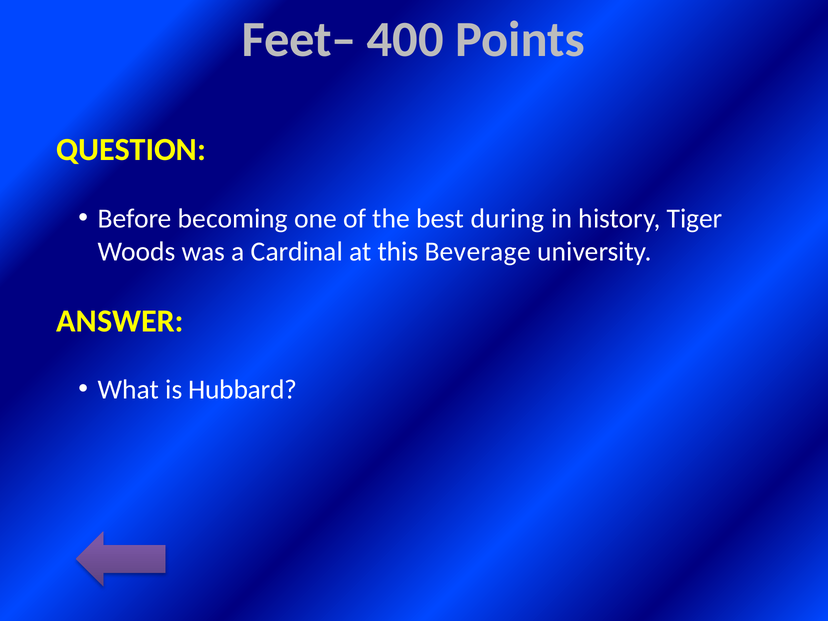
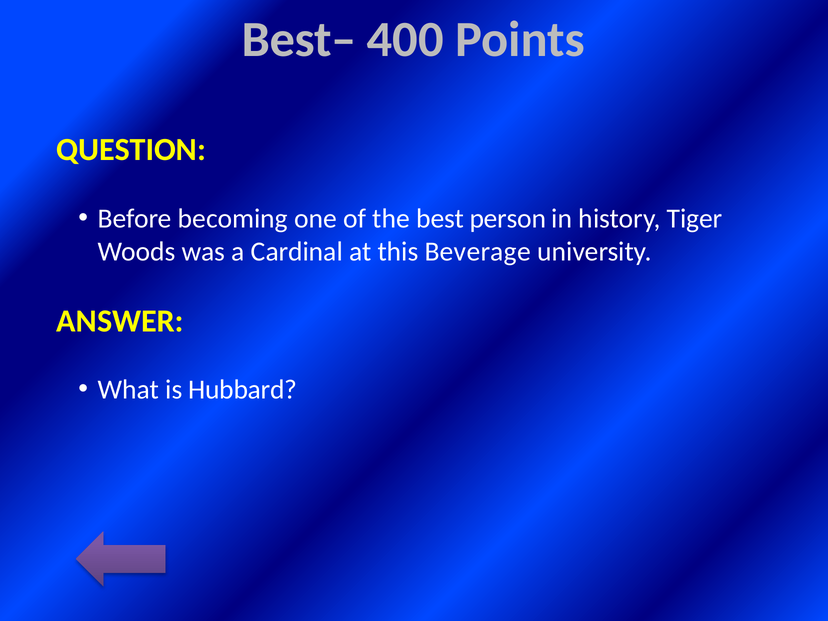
Feet–: Feet– -> Best– (299, 39)
during: during -> person (508, 219)
